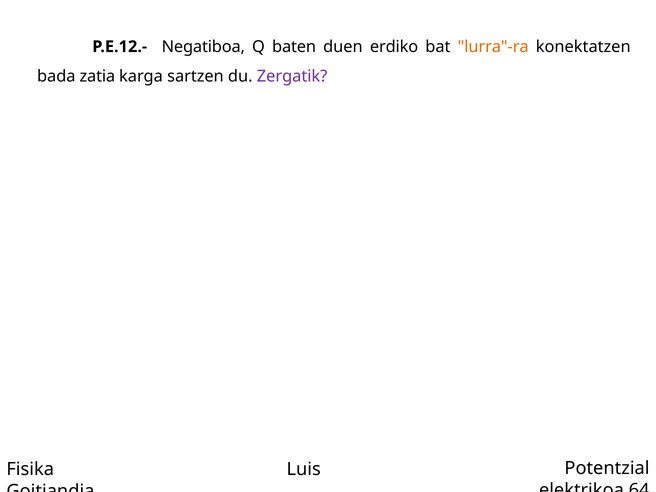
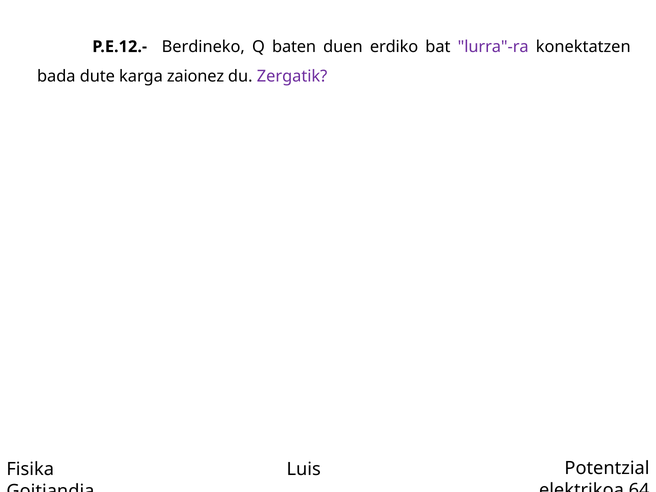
Negatiboa: Negatiboa -> Berdineko (203, 47)
lurra"-ra colour: orange -> purple (493, 47)
zatia: zatia -> dute (97, 76)
sartzen: sartzen -> zaionez (196, 76)
